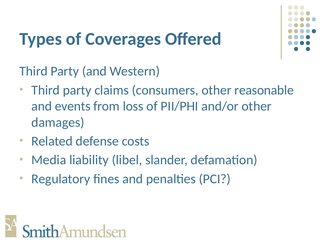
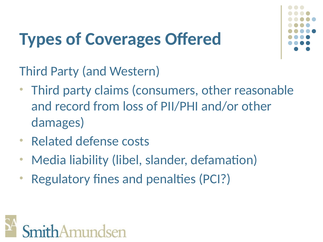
events: events -> record (73, 106)
